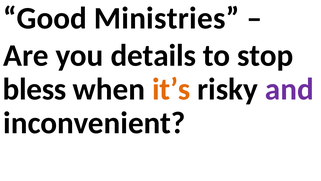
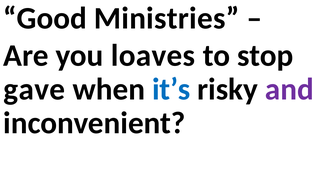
details: details -> loaves (153, 55)
bless: bless -> gave (34, 89)
it’s colour: orange -> blue (171, 89)
